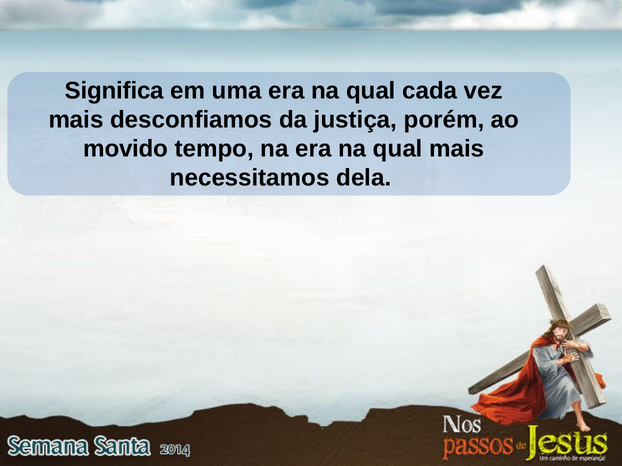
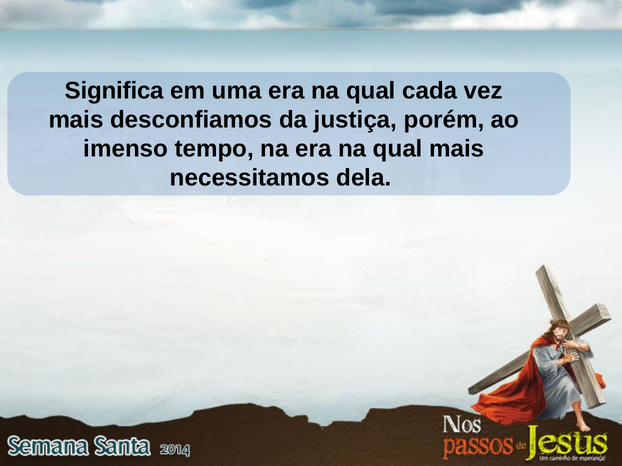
movido: movido -> imenso (126, 149)
